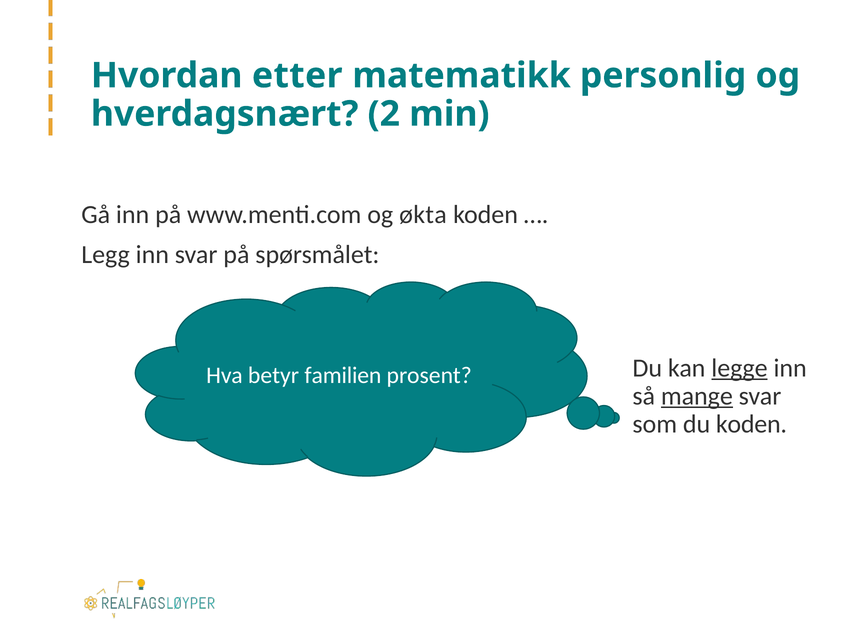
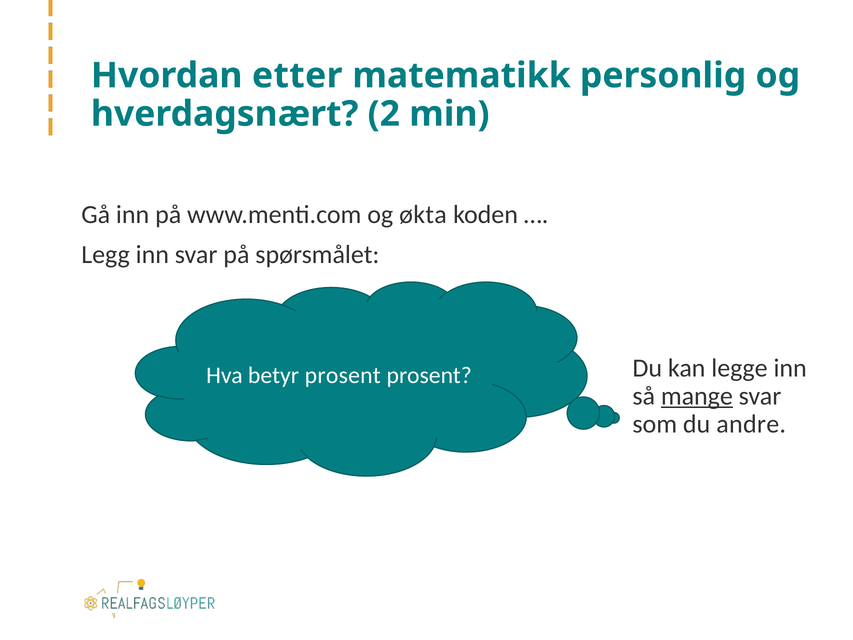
legge underline: present -> none (739, 368)
betyr familien: familien -> prosent (343, 375)
du koden: koden -> andre (751, 424)
